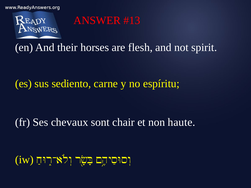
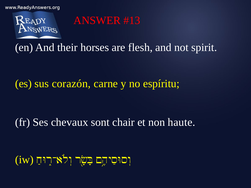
sediento: sediento -> corazón (71, 84)
